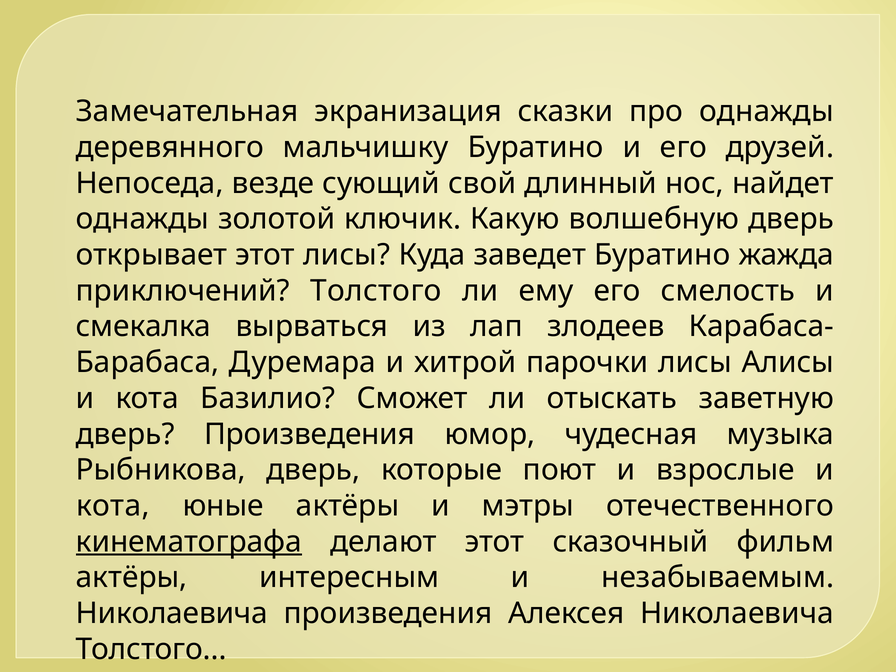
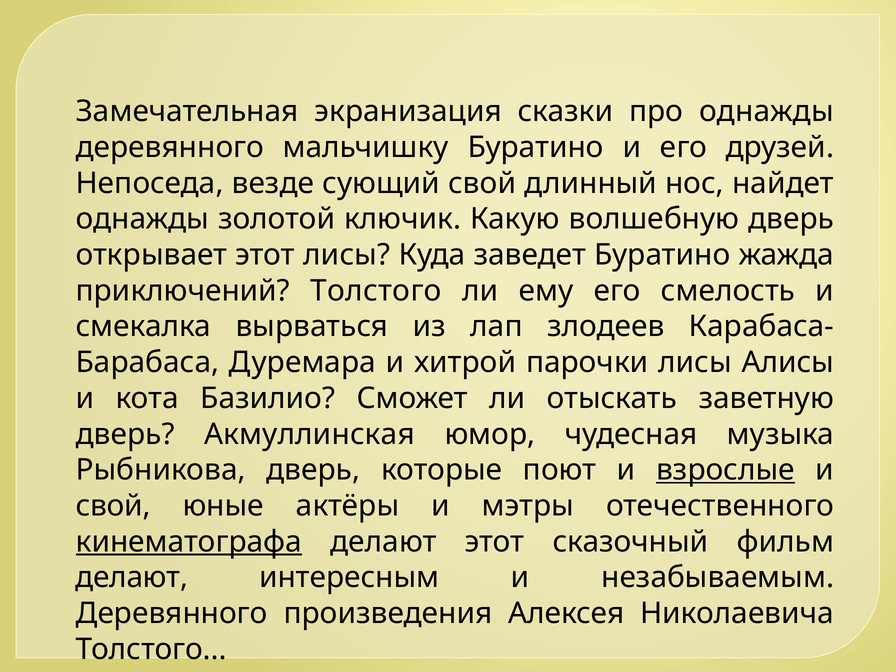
дверь Произведения: Произведения -> Акмуллинская (309, 434)
взрослые underline: none -> present (725, 470)
кота: кота -> свой (113, 506)
актёры: актёры -> делают (132, 578)
Николаевича: Николаевича -> Деревянного (172, 613)
